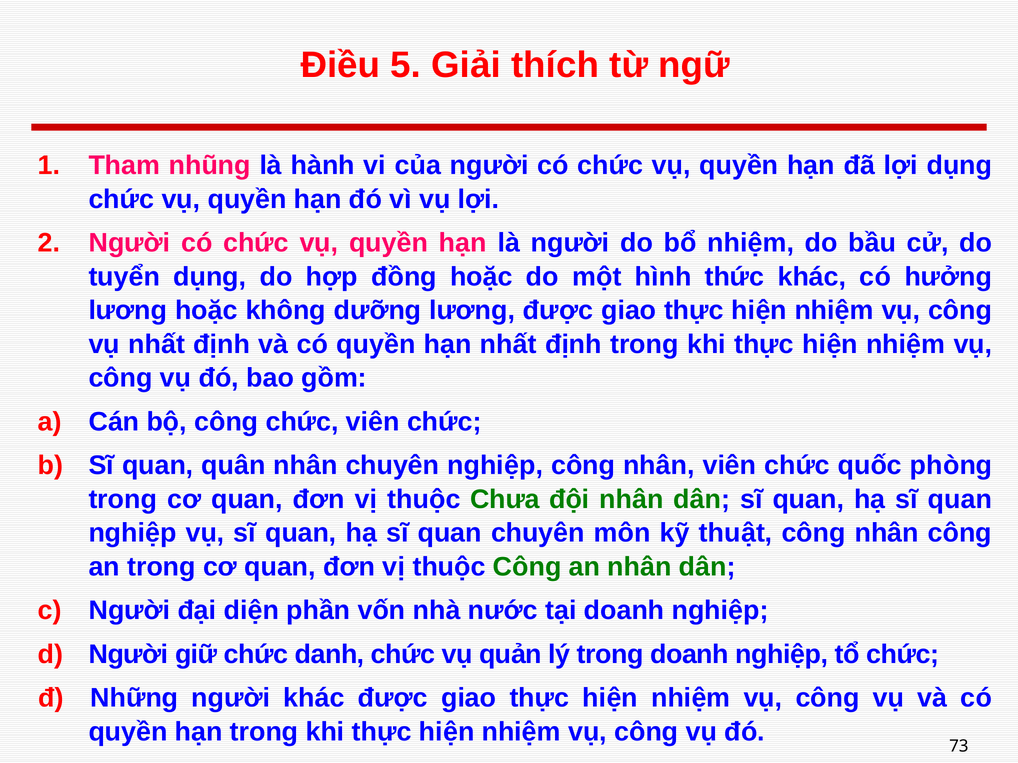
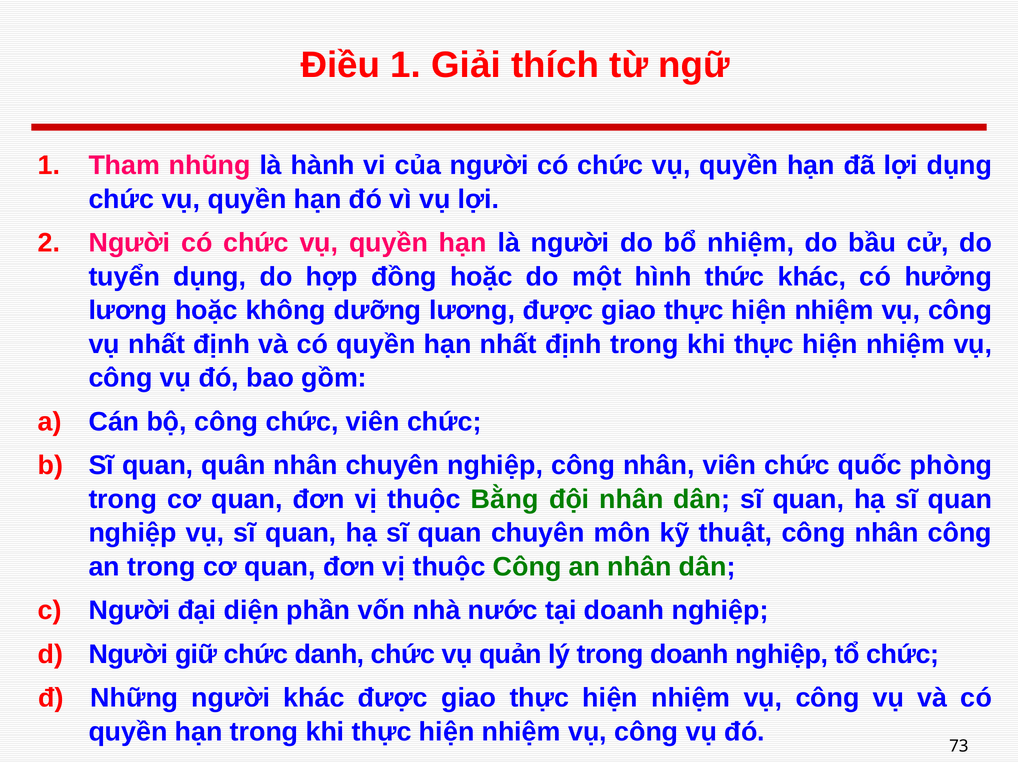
Điều 5: 5 -> 1 (406, 65)
Chưa: Chưa -> Bằng (505, 500)
